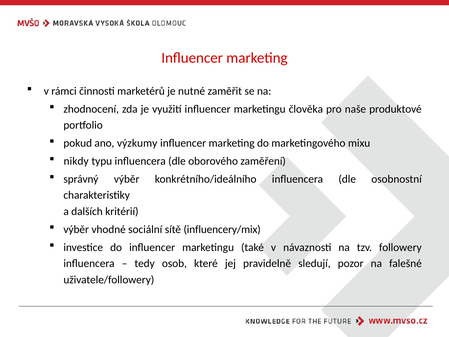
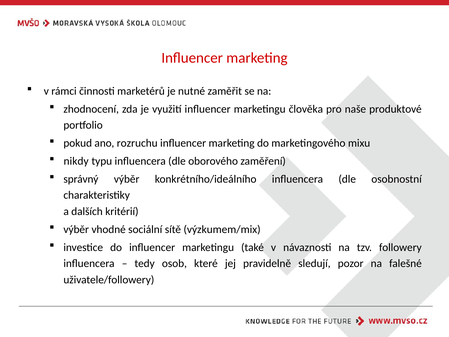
výzkumy: výzkumy -> rozruchu (137, 143)
influencery/mix: influencery/mix -> výzkumem/mix (222, 229)
